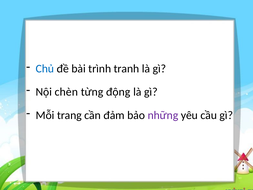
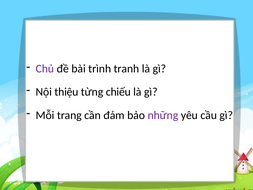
Chủ colour: blue -> purple (45, 69)
chèn: chèn -> thiệu (66, 92)
động: động -> chiếu (118, 92)
